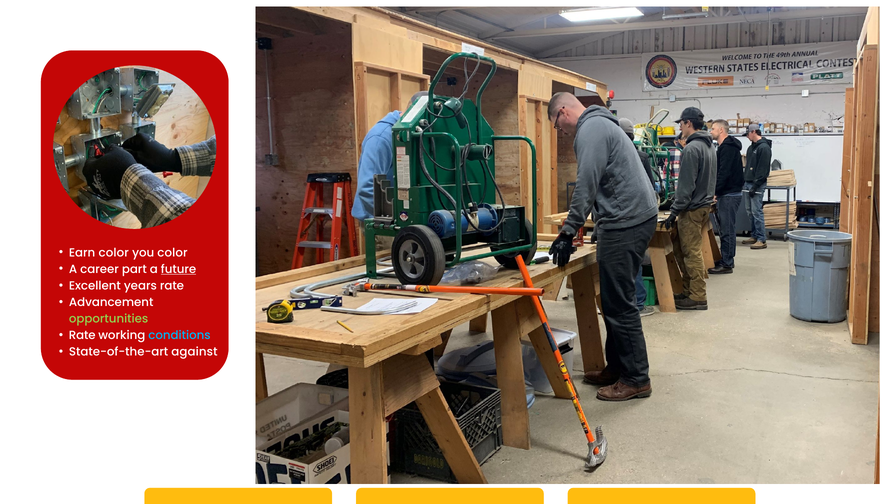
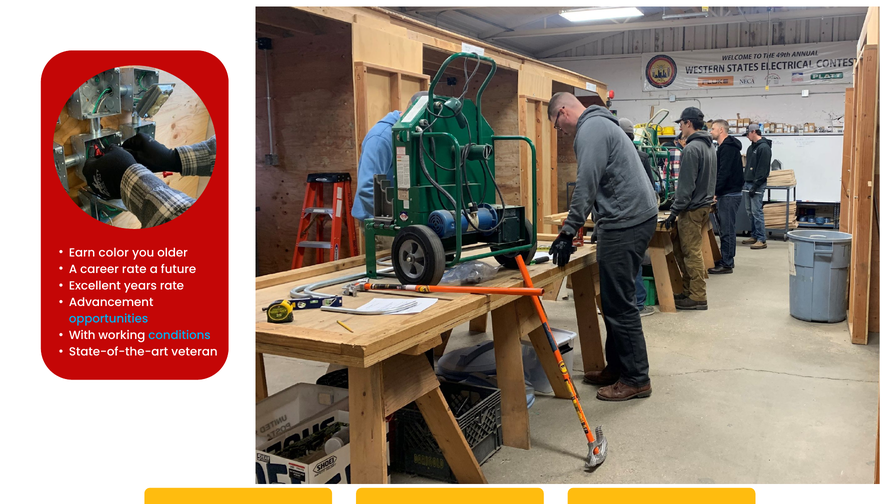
you color: color -> older (173, 252)
career part: part -> rate (134, 269)
future underline: present -> none (179, 269)
opportunities colour: light green -> light blue (109, 319)
Rate: Rate -> With (82, 335)
against: against -> veteran (194, 352)
